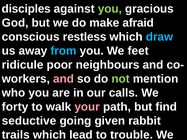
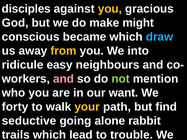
you colour: light green -> yellow (110, 9)
afraid: afraid -> might (138, 23)
restless: restless -> became (85, 37)
from colour: light blue -> yellow (63, 51)
feet: feet -> into (138, 51)
poor: poor -> easy (60, 65)
calls: calls -> want (124, 93)
your colour: pink -> yellow (87, 107)
given: given -> alone (110, 121)
